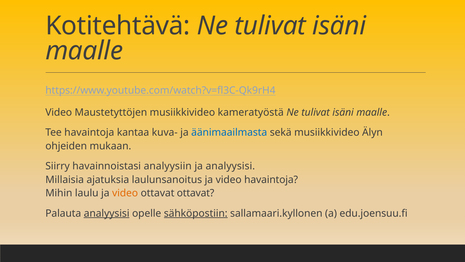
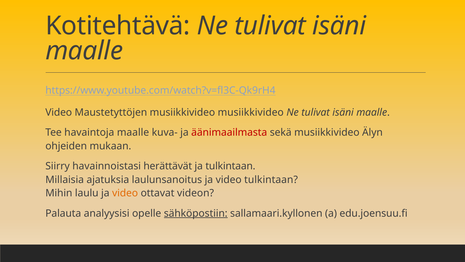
musiikkivideo kameratyöstä: kameratyöstä -> musiikkivideo (251, 112)
havaintoja kantaa: kantaa -> maalle (133, 132)
äänimaailmasta colour: blue -> red (229, 132)
analyysiin: analyysiin -> herättävät (168, 166)
ja analyysisi: analyysisi -> tulkintaan (230, 166)
video havaintoja: havaintoja -> tulkintaan (271, 179)
ottavat ottavat: ottavat -> videon (195, 193)
analyysisi underline: present -> none (107, 213)
